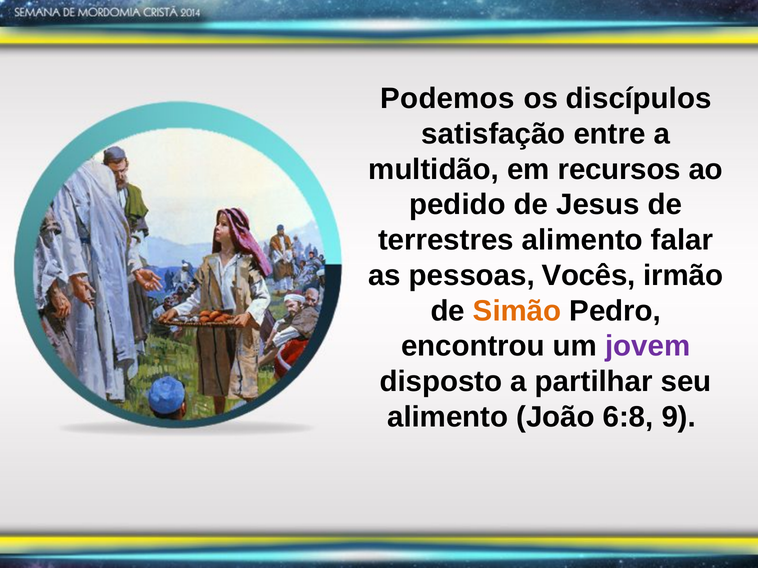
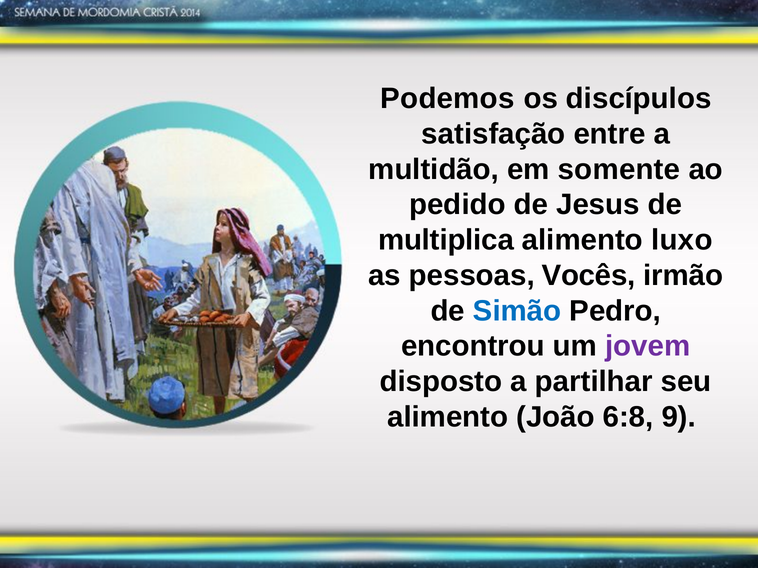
recursos: recursos -> somente (619, 170)
terrestres: terrestres -> multiplica (446, 240)
falar: falar -> luxo (682, 240)
Simão colour: orange -> blue (517, 311)
